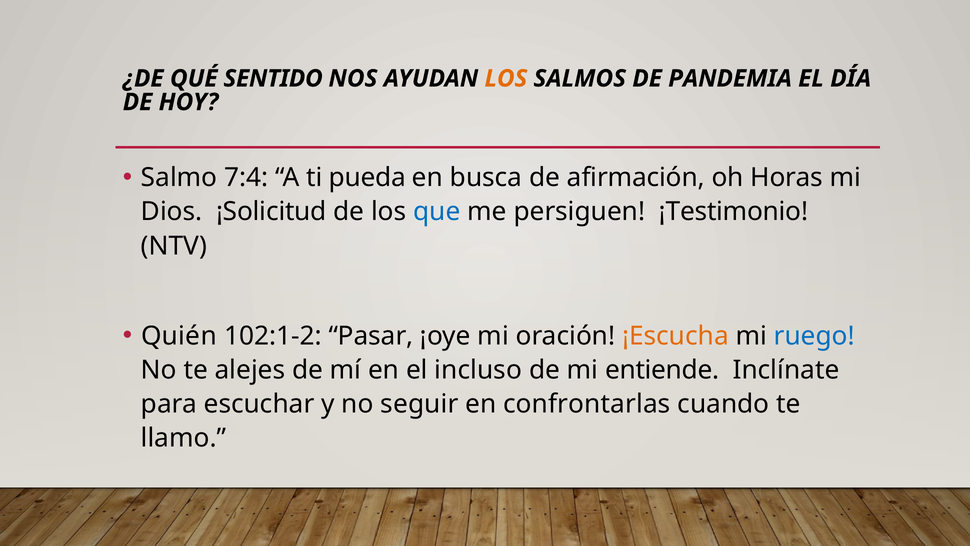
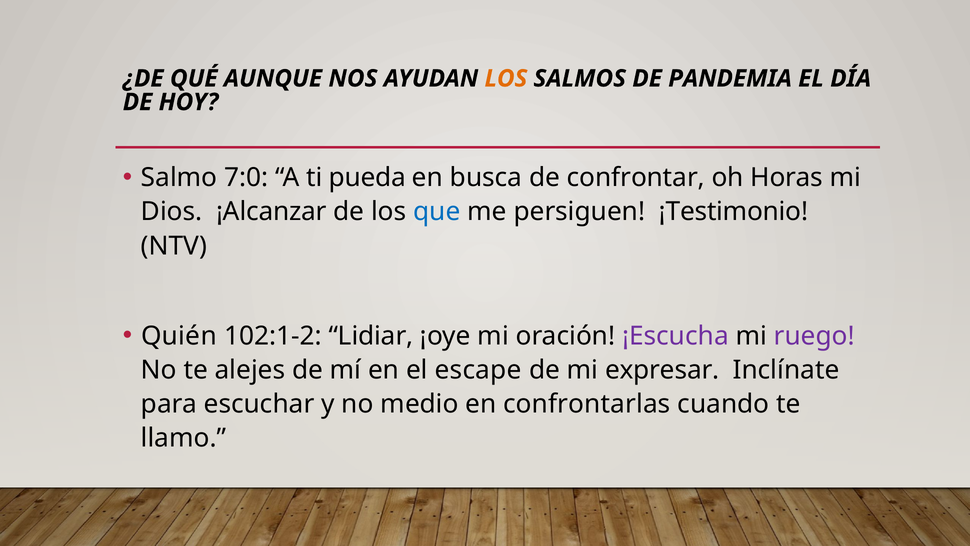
SENTIDO: SENTIDO -> AUNQUE (273, 78)
7:4: 7:4 -> 7:0 (246, 178)
afirmación: afirmación -> confrontar (636, 178)
¡Solicitud: ¡Solicitud -> ¡Alcanzar (271, 212)
Pasar: Pasar -> Lidiar (371, 336)
¡Escucha colour: orange -> purple (675, 336)
ruego colour: blue -> purple (814, 336)
incluso: incluso -> escape (478, 370)
entiende: entiende -> expresar (662, 370)
seguir: seguir -> medio (420, 404)
